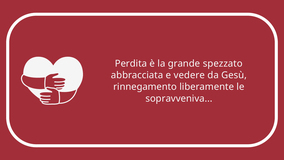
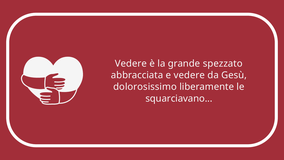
Perdita: Perdita -> Vedere (131, 63)
rinnegamento: rinnegamento -> dolorosissimo (145, 87)
sopravveniva: sopravveniva -> squarciavano (179, 98)
